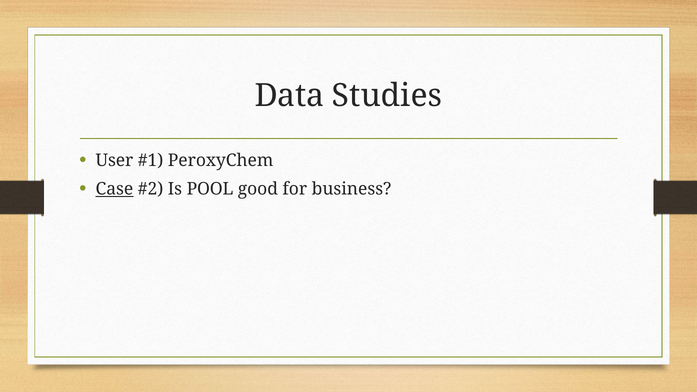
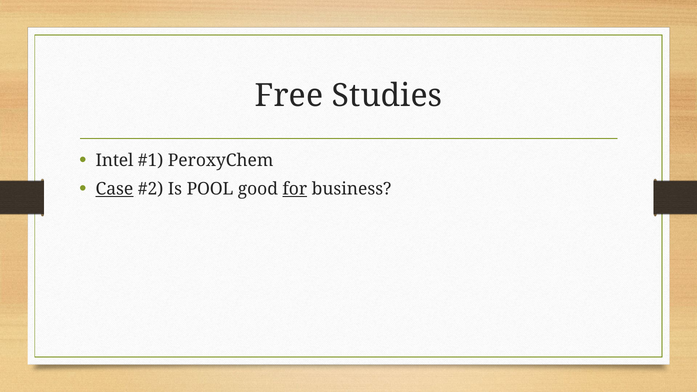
Data: Data -> Free (289, 96)
User: User -> Intel (115, 160)
for underline: none -> present (295, 189)
